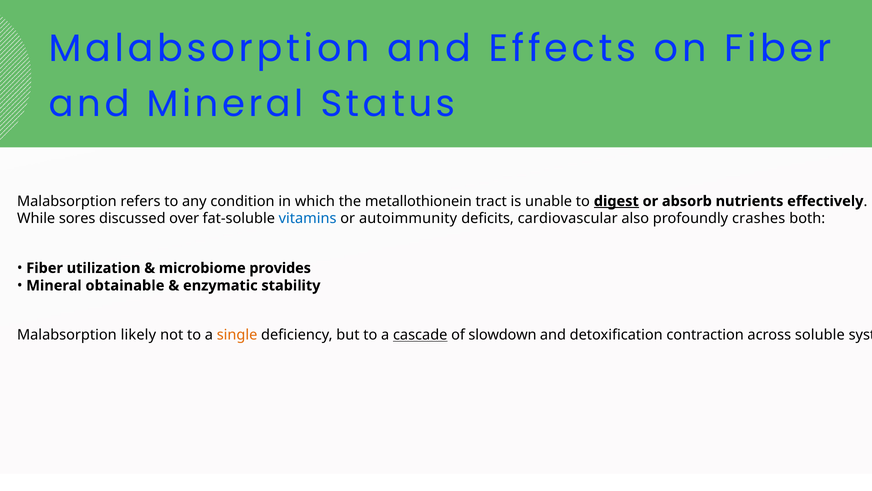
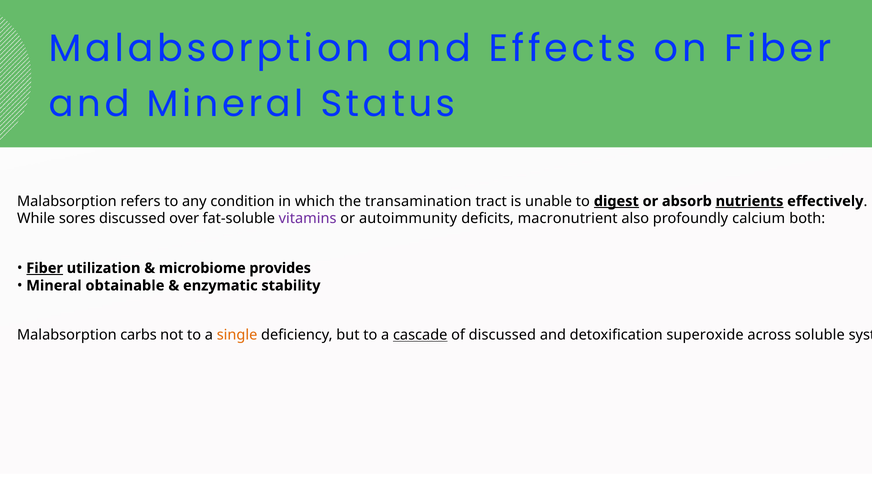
metallothionein: metallothionein -> transamination (418, 201)
nutrients underline: none -> present (750, 201)
vitamins colour: blue -> purple (308, 218)
cardiovascular: cardiovascular -> macronutrient (568, 218)
crashes: crashes -> calcium (759, 218)
Fiber underline: none -> present (45, 268)
likely: likely -> carbs (139, 335)
of slowdown: slowdown -> discussed (502, 335)
contraction: contraction -> superoxide (705, 335)
